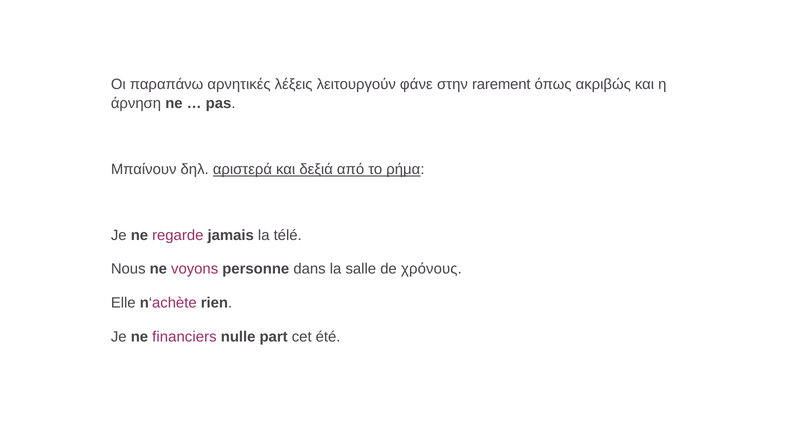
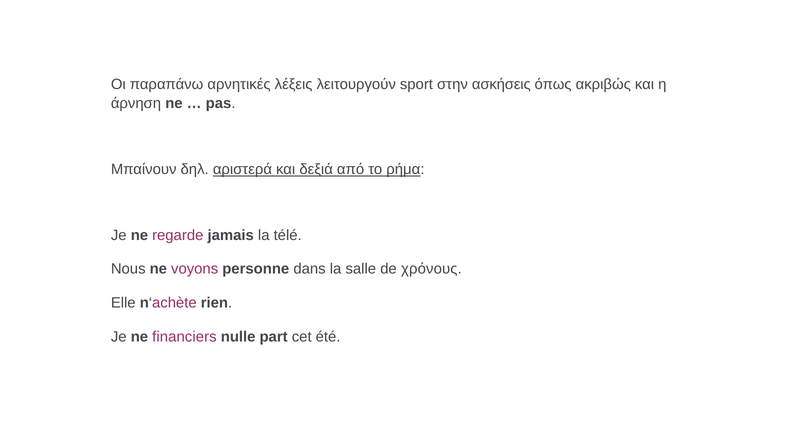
φάνε: φάνε -> sport (416, 85)
rarement: rarement -> ασκήσεις (501, 85)
